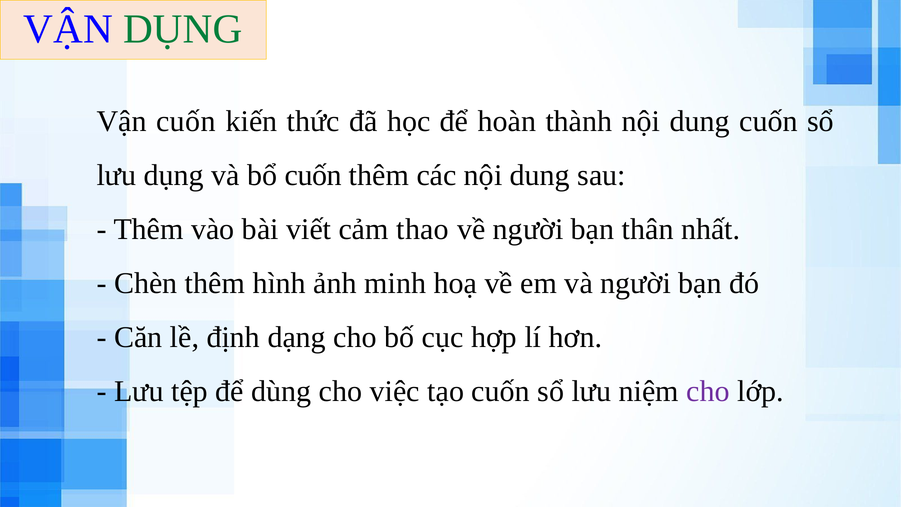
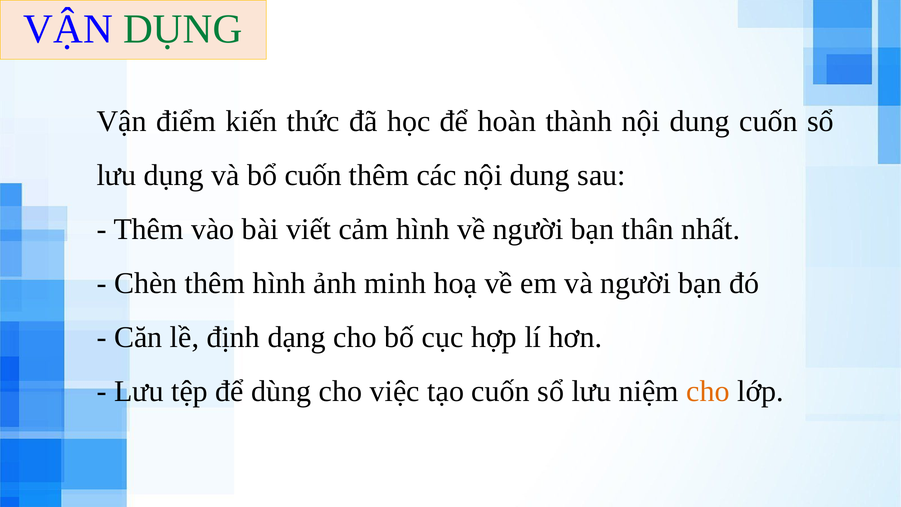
Vận cuốn: cuốn -> điểm (186, 121)
cảm thao: thao -> hình (423, 229)
cho colour: purple -> orange (708, 391)
